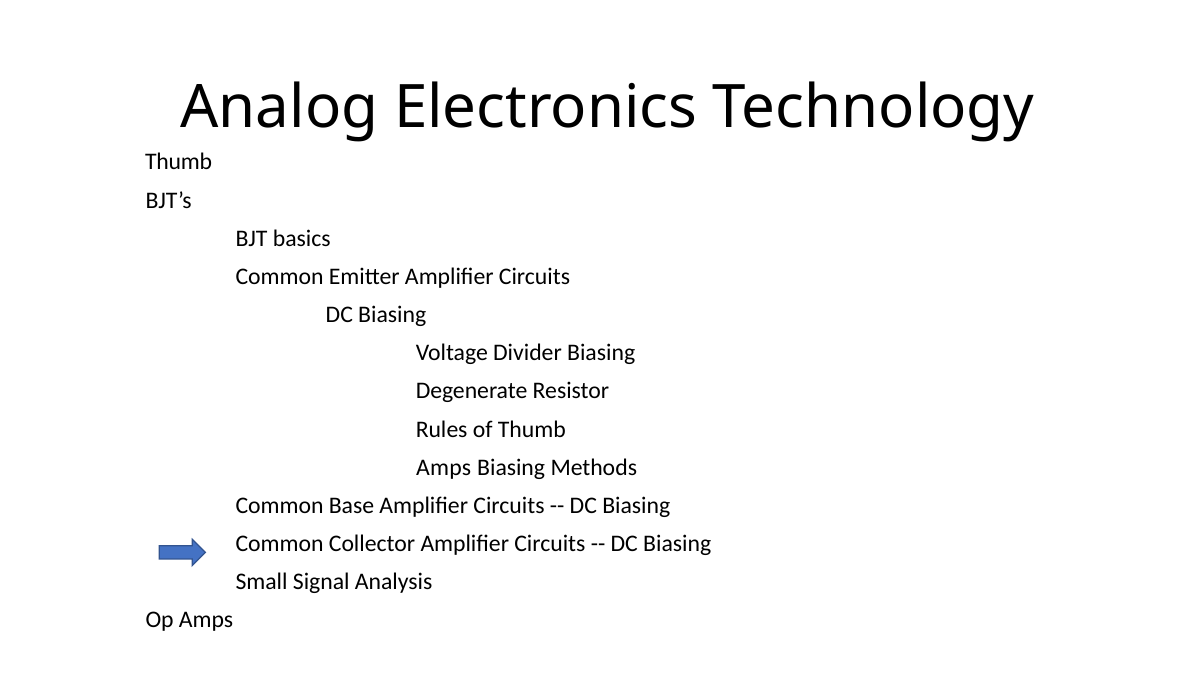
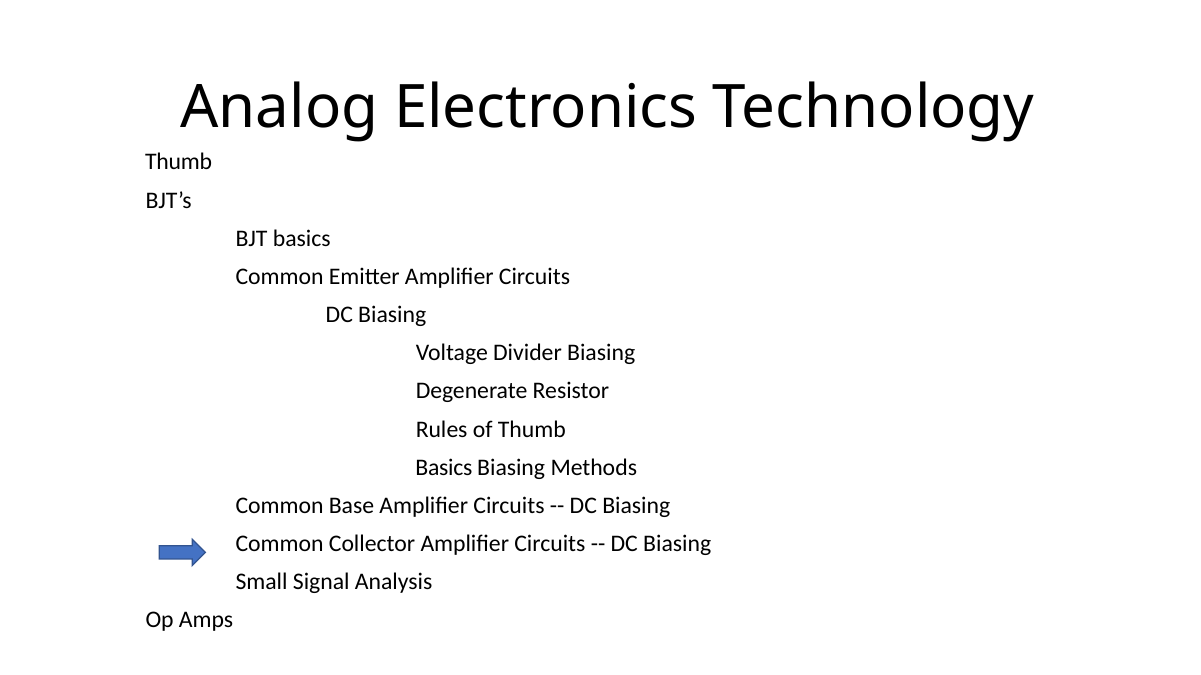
Amps: Amps -> Basics (444, 468)
